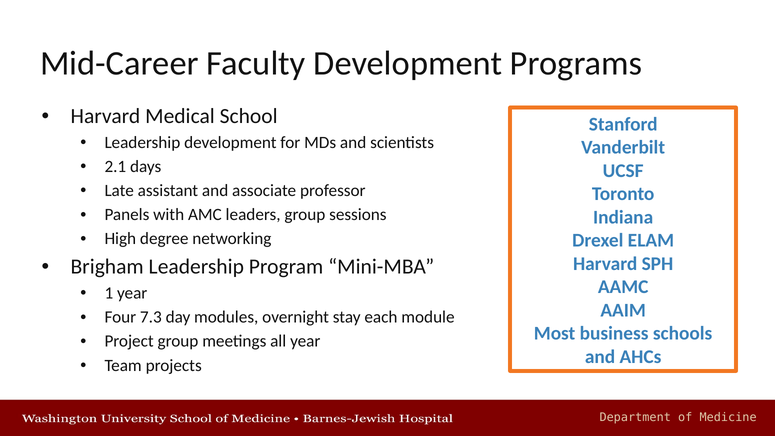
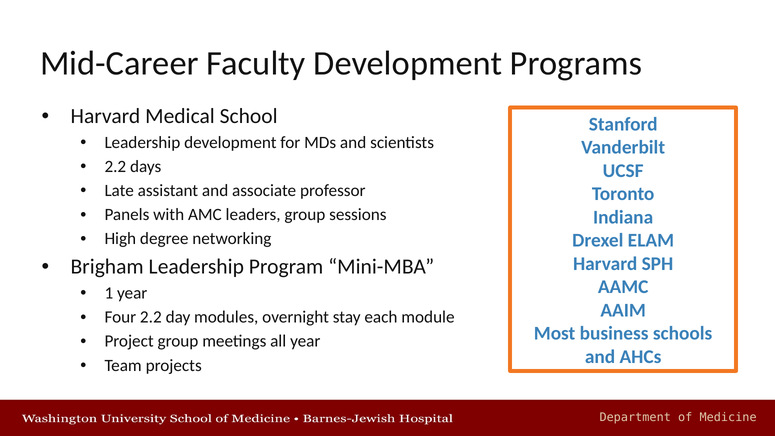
2.1: 2.1 -> 2.2 (115, 166)
Four 7.3: 7.3 -> 2.2 (151, 317)
